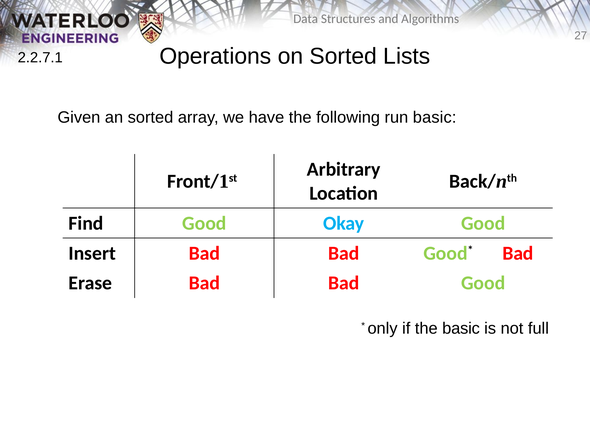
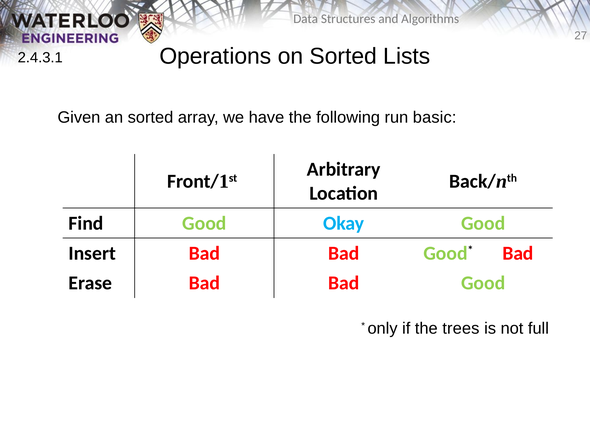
2.2.7.1: 2.2.7.1 -> 2.4.3.1 (40, 57)
the basic: basic -> trees (461, 328)
